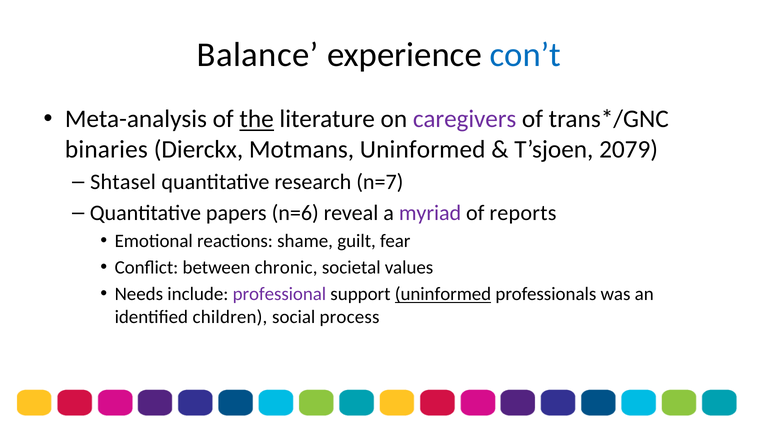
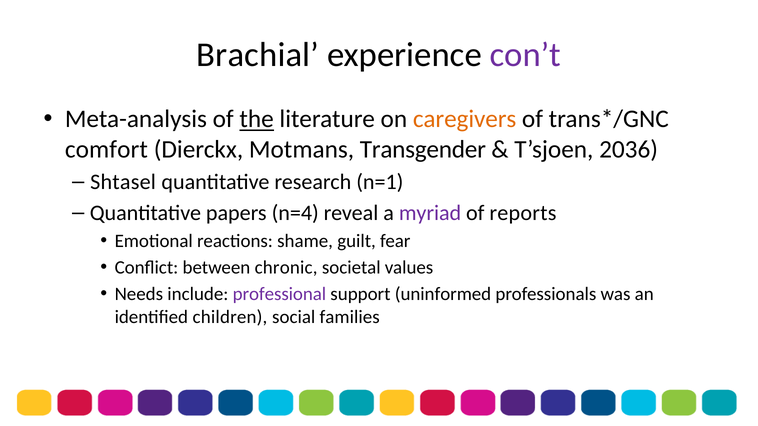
Balance: Balance -> Brachial (258, 55)
con’t colour: blue -> purple (525, 55)
caregivers colour: purple -> orange (465, 119)
binaries: binaries -> comfort (106, 150)
Motmans Uninformed: Uninformed -> Transgender (423, 150)
2079: 2079 -> 2036 (629, 150)
n=7: n=7 -> n=1 (380, 182)
n=6: n=6 -> n=4 (295, 213)
uninformed underline: present -> none (443, 294)
process: process -> families (350, 317)
